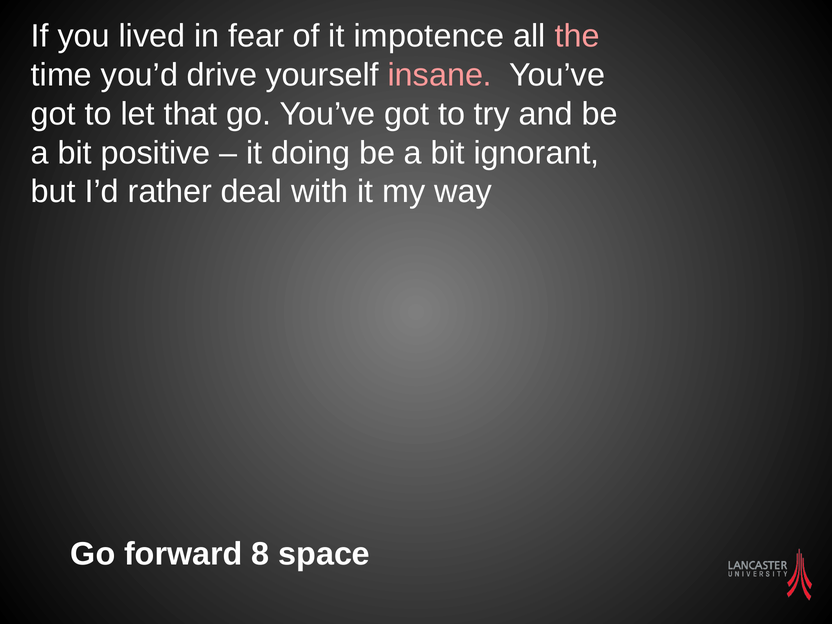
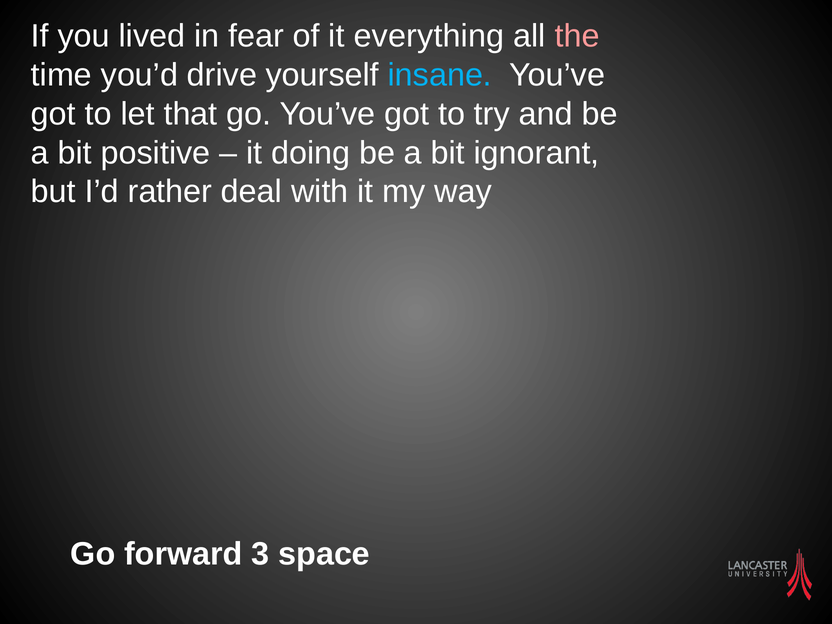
impotence: impotence -> everything (429, 36)
insane colour: pink -> light blue (440, 75)
8: 8 -> 3 (260, 554)
